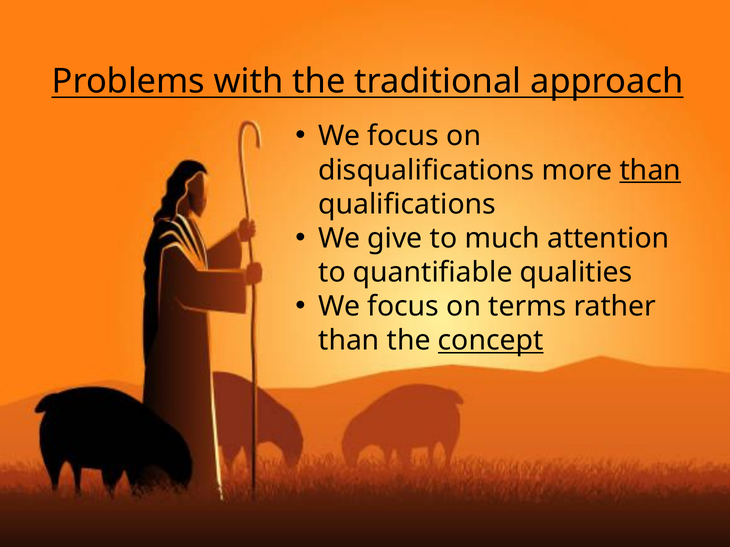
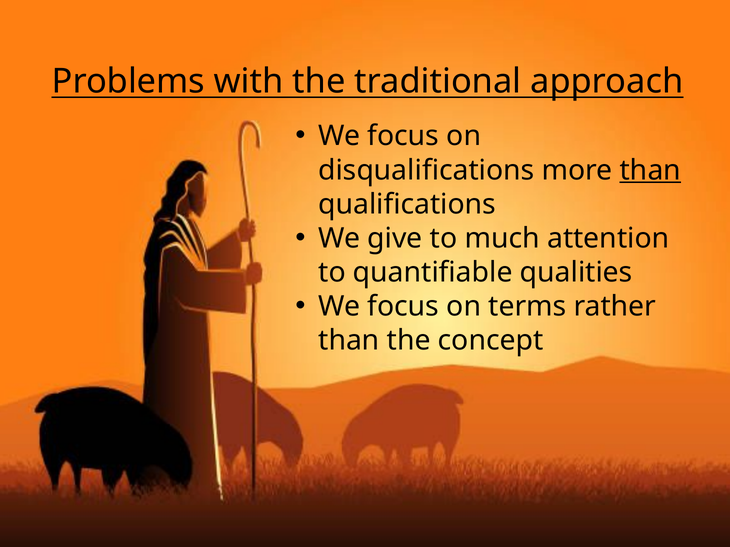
concept underline: present -> none (491, 341)
